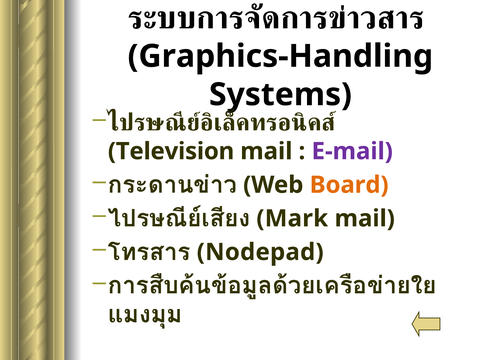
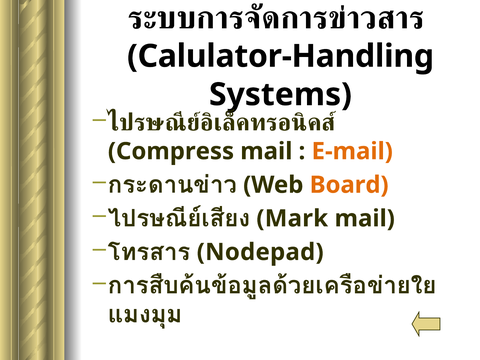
Graphics-Handling: Graphics-Handling -> Calulator-Handling (281, 56)
Television: Television -> Compress (171, 151)
E-mail colour: purple -> orange (352, 151)
